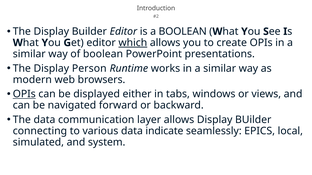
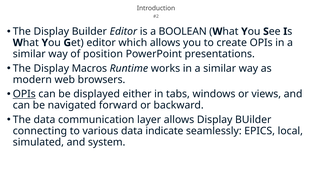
which underline: present -> none (133, 43)
of boolean: boolean -> position (103, 54)
Person: Person -> Macros (89, 69)
